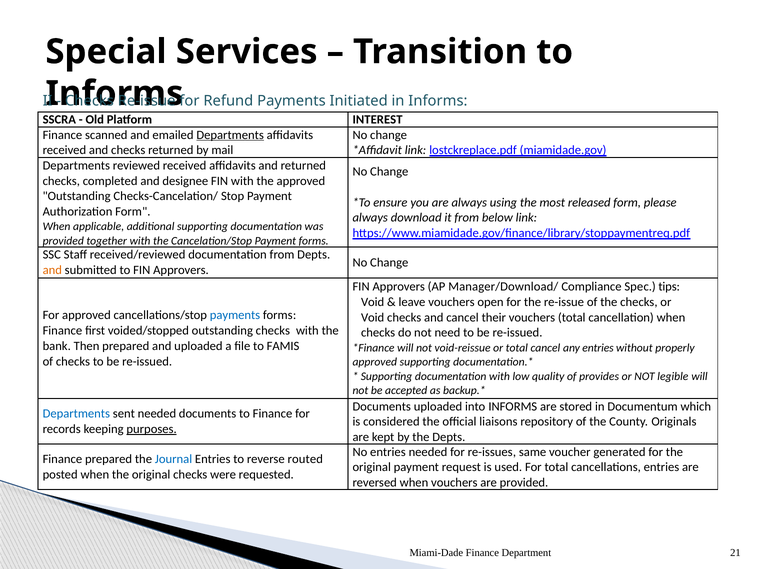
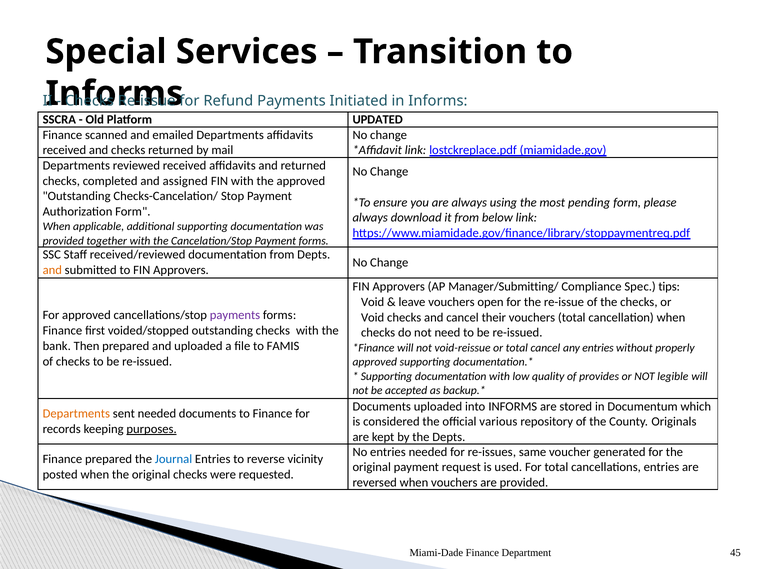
INTEREST: INTEREST -> UPDATED (378, 120)
Departments underline: present -> none (230, 135)
designee: designee -> assigned (185, 181)
released: released -> pending (589, 202)
Manager/Download/: Manager/Download/ -> Manager/Submitting/ (503, 287)
payments colour: blue -> purple (235, 315)
Departments colour: blue -> orange (76, 414)
liaisons: liaisons -> various (498, 422)
routed: routed -> vicinity (305, 459)
21: 21 -> 45 (735, 553)
